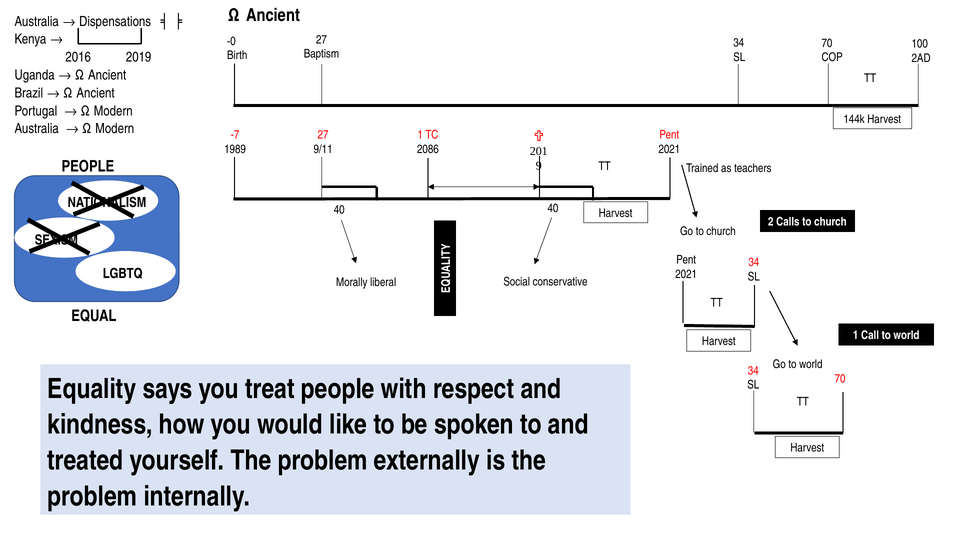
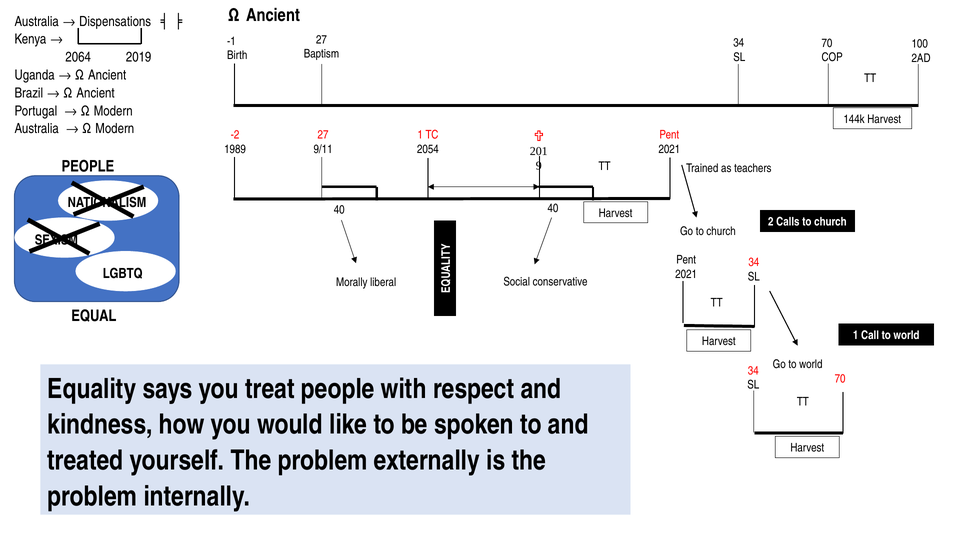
-0: -0 -> -1 (231, 41)
2016: 2016 -> 2064 (78, 57)
-7: -7 -> -2 (235, 135)
2086: 2086 -> 2054 (428, 149)
